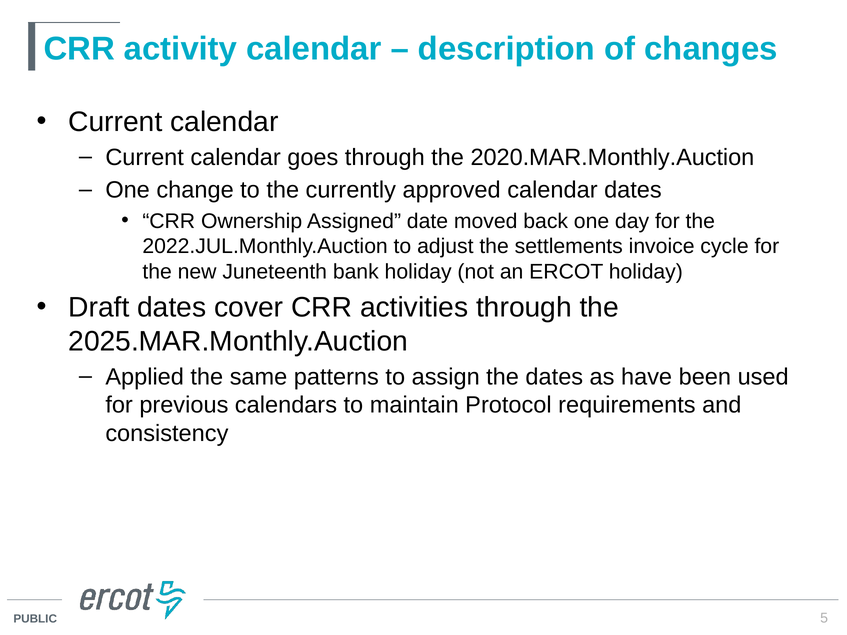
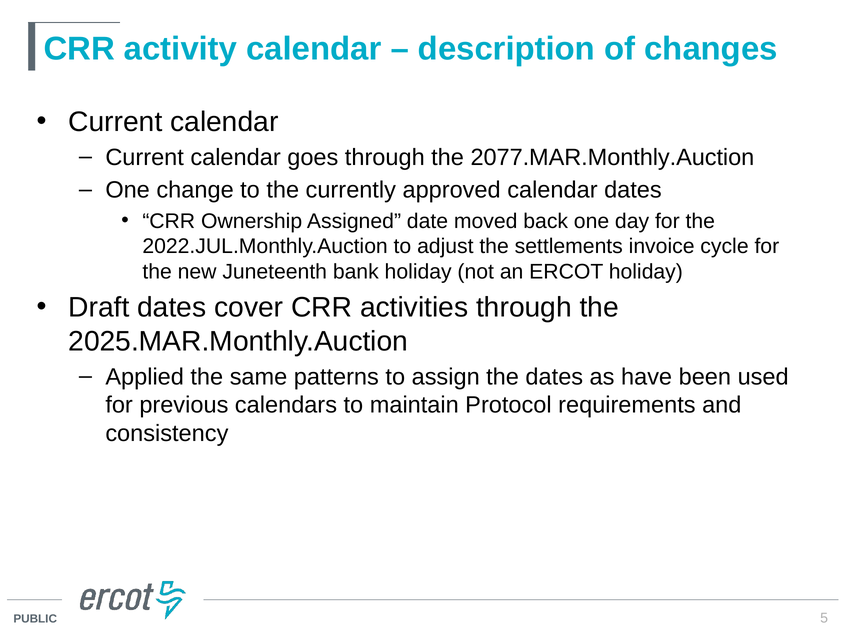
2020.MAR.Monthly.Auction: 2020.MAR.Monthly.Auction -> 2077.MAR.Monthly.Auction (612, 157)
